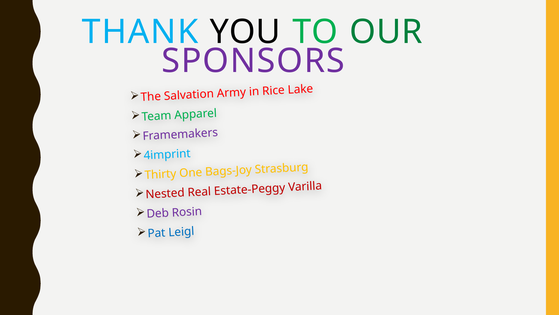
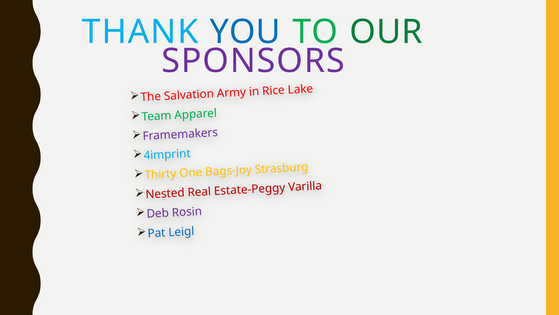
YOU colour: black -> blue (245, 32)
